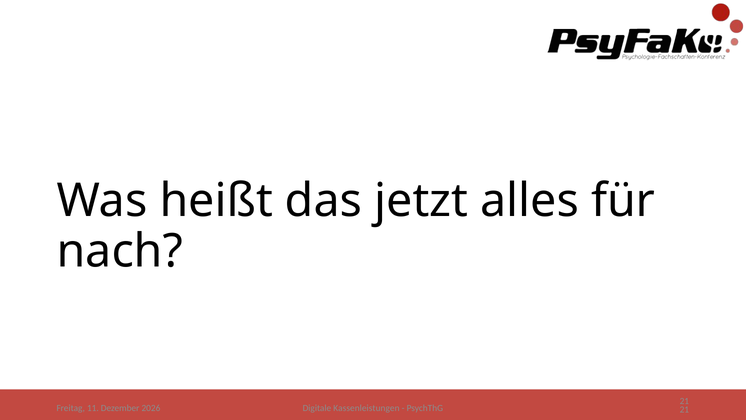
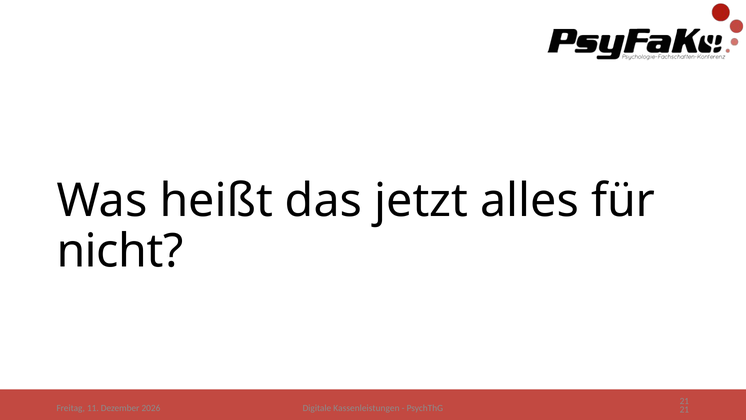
nach: nach -> nicht (120, 251)
